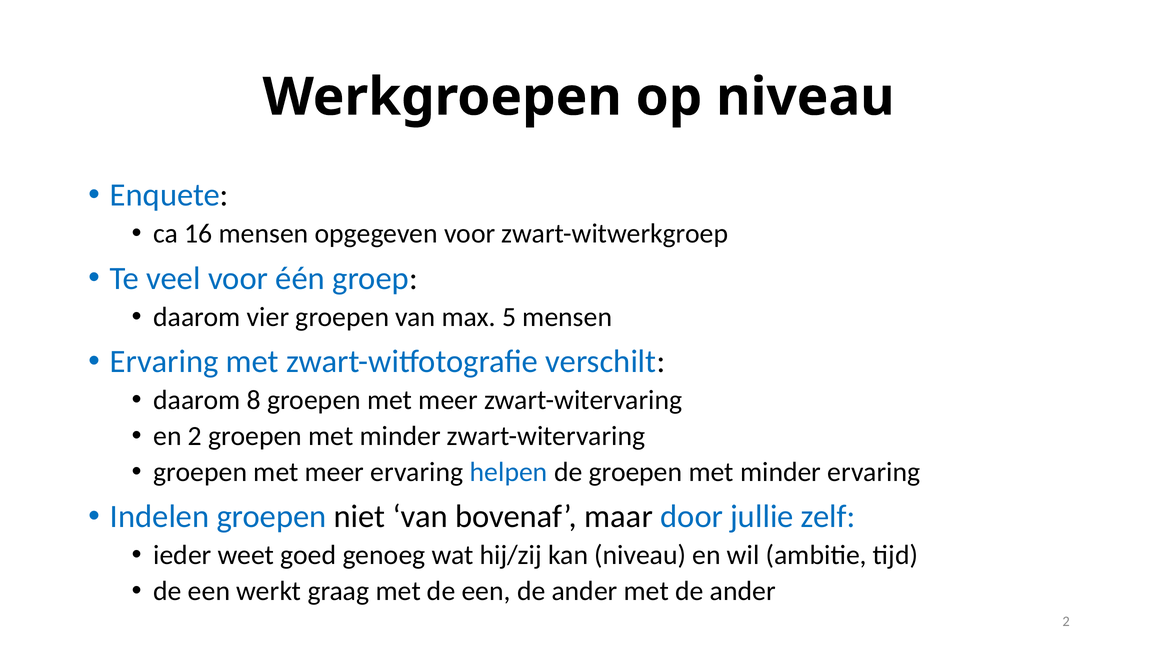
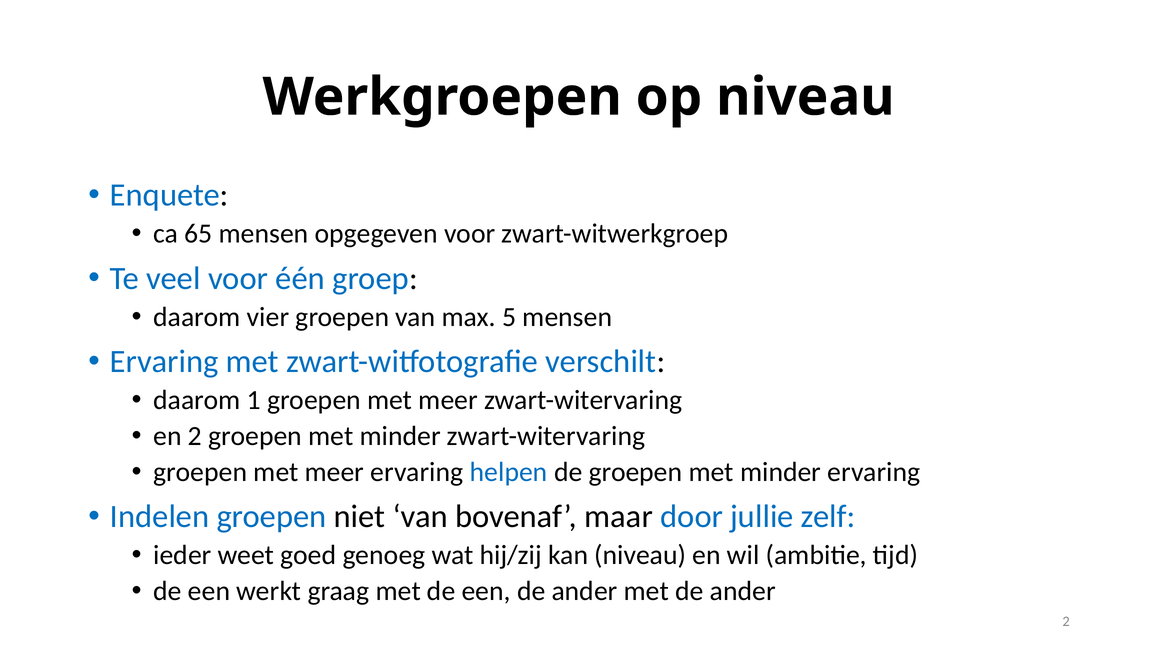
16: 16 -> 65 (198, 234)
8: 8 -> 1 (254, 400)
